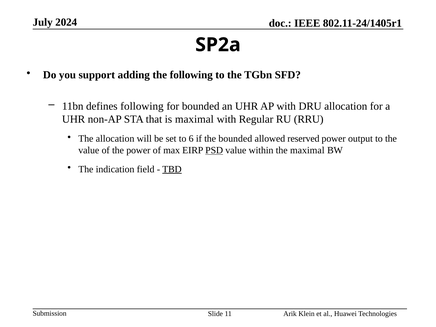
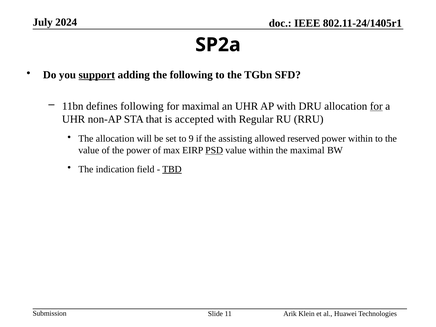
support underline: none -> present (97, 75)
for bounded: bounded -> maximal (201, 106)
for underline: none -> present (376, 106)
is maximal: maximal -> accepted (194, 119)
6: 6 -> 9 (191, 139)
the bounded: bounded -> assisting (235, 139)
power output: output -> within (360, 139)
